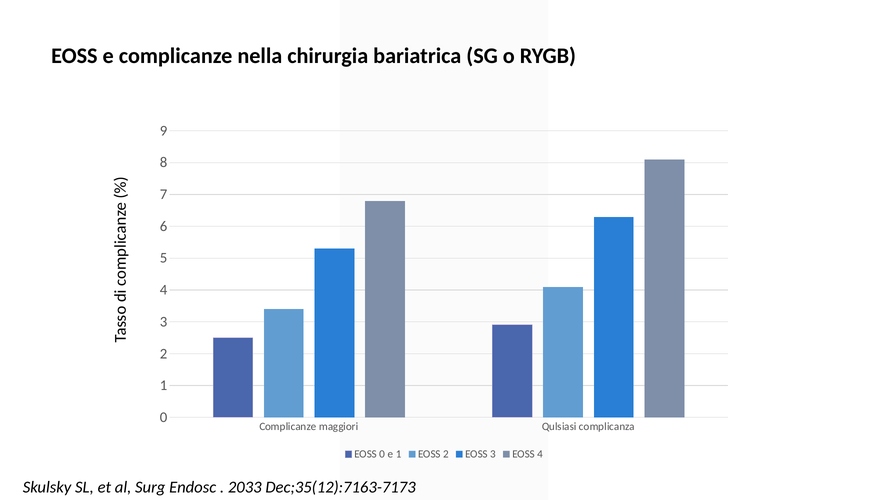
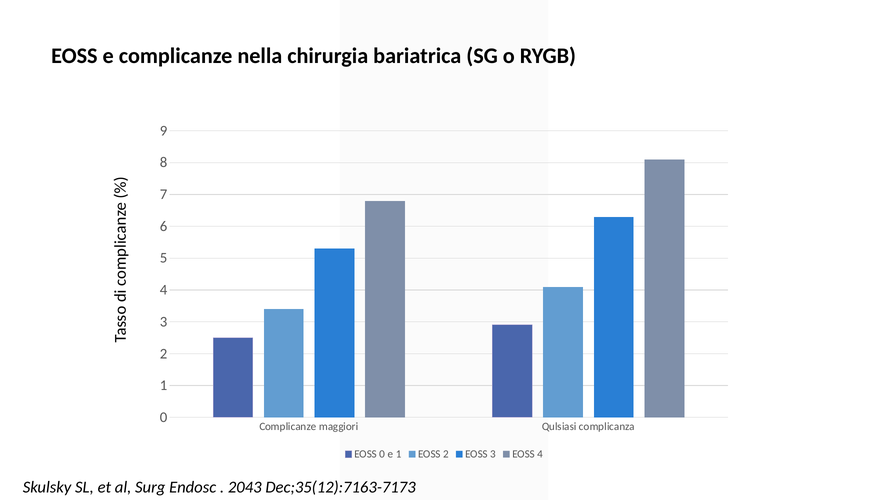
2033: 2033 -> 2043 (245, 487)
